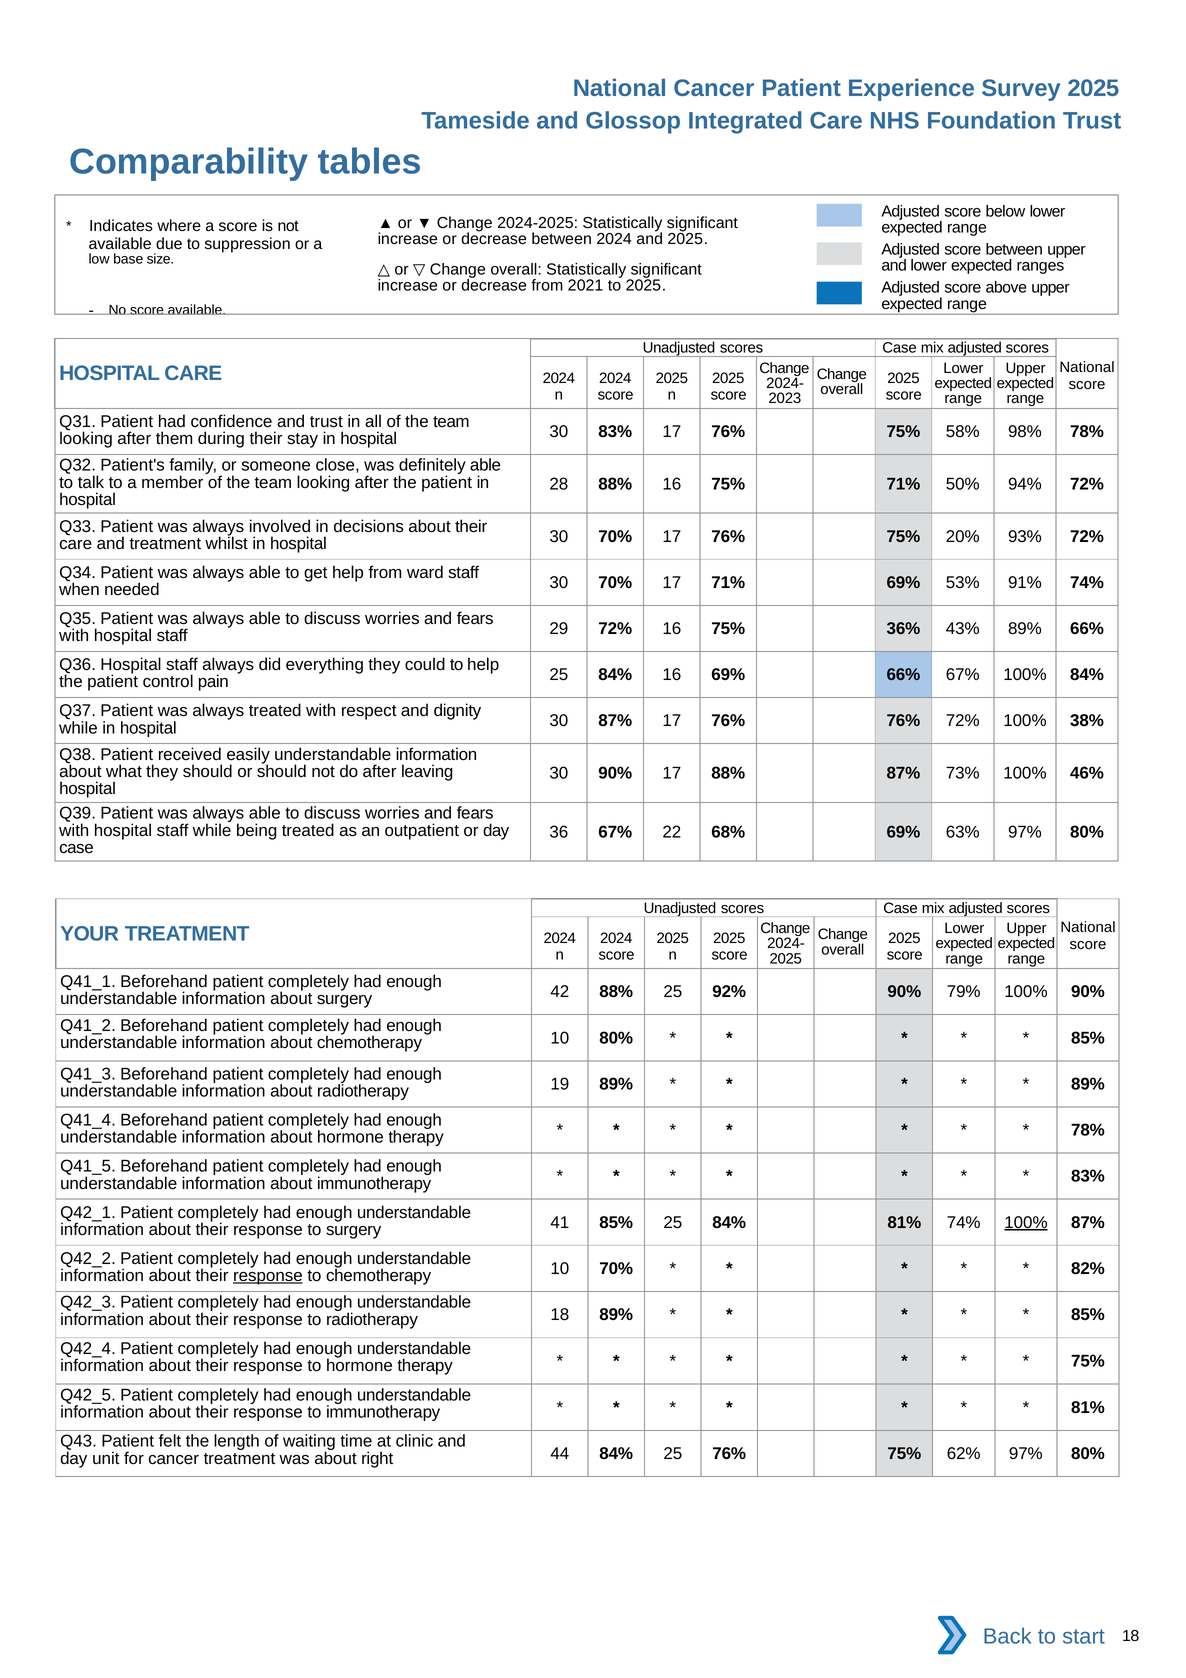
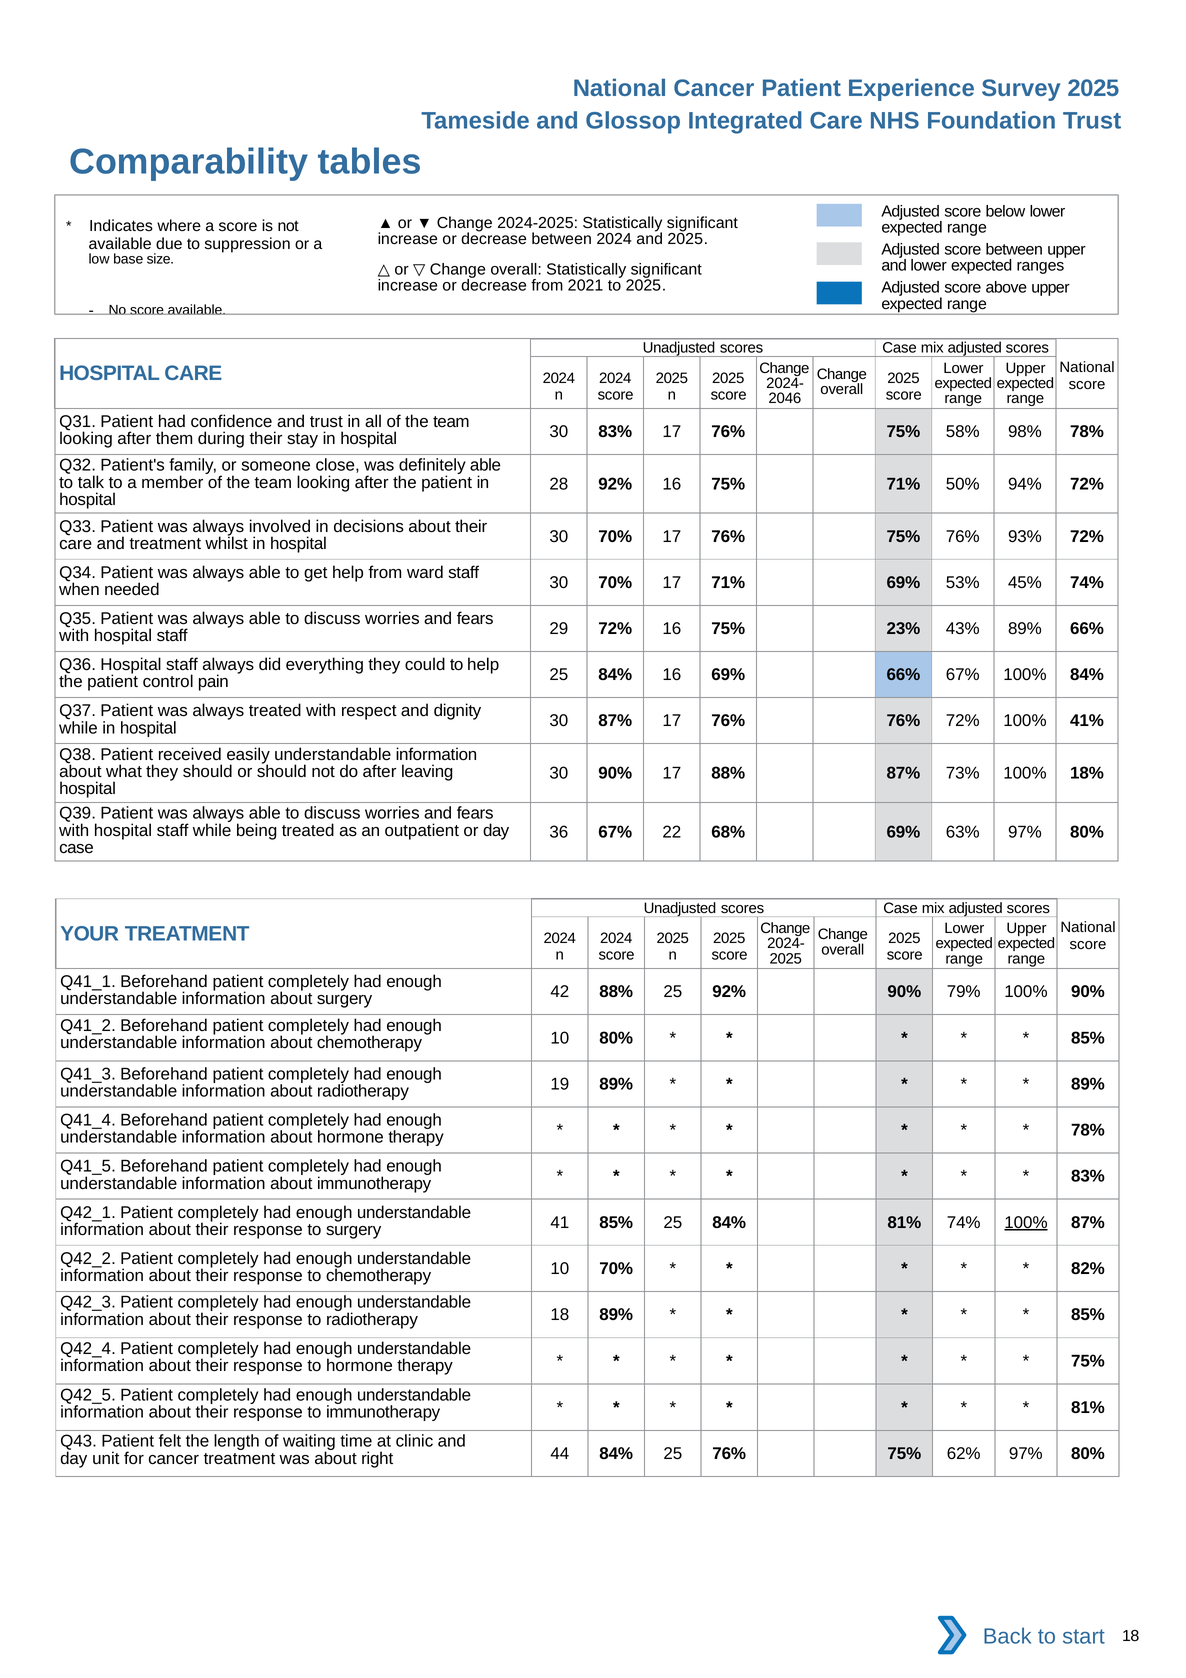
2023: 2023 -> 2046 (785, 398)
28 88%: 88% -> 92% (615, 484)
75% 20%: 20% -> 76% (963, 537)
91%: 91% -> 45% (1025, 583)
36%: 36% -> 23% (903, 629)
38%: 38% -> 41% (1087, 721)
46%: 46% -> 18% (1087, 773)
response underline: present -> none (268, 1276)
